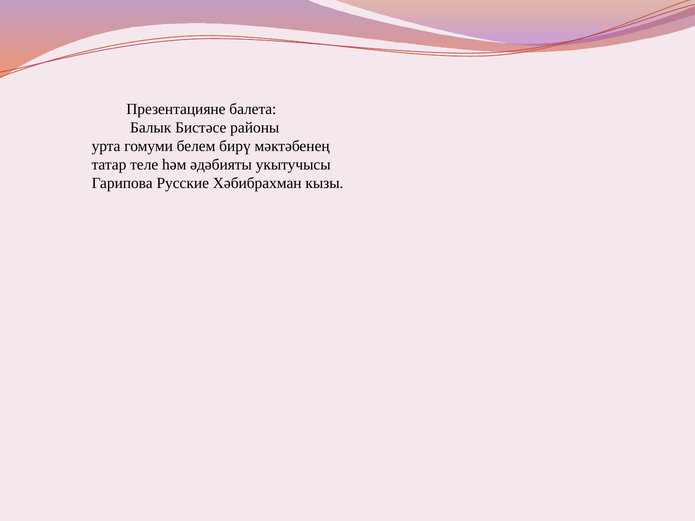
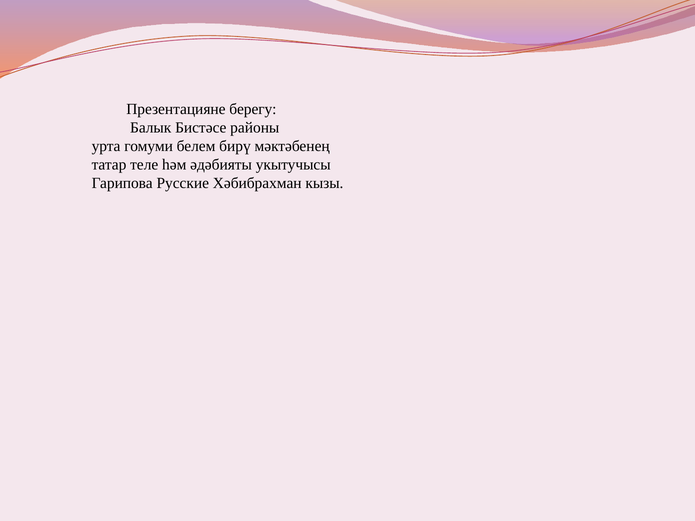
балета: балета -> берегу (253, 109)
